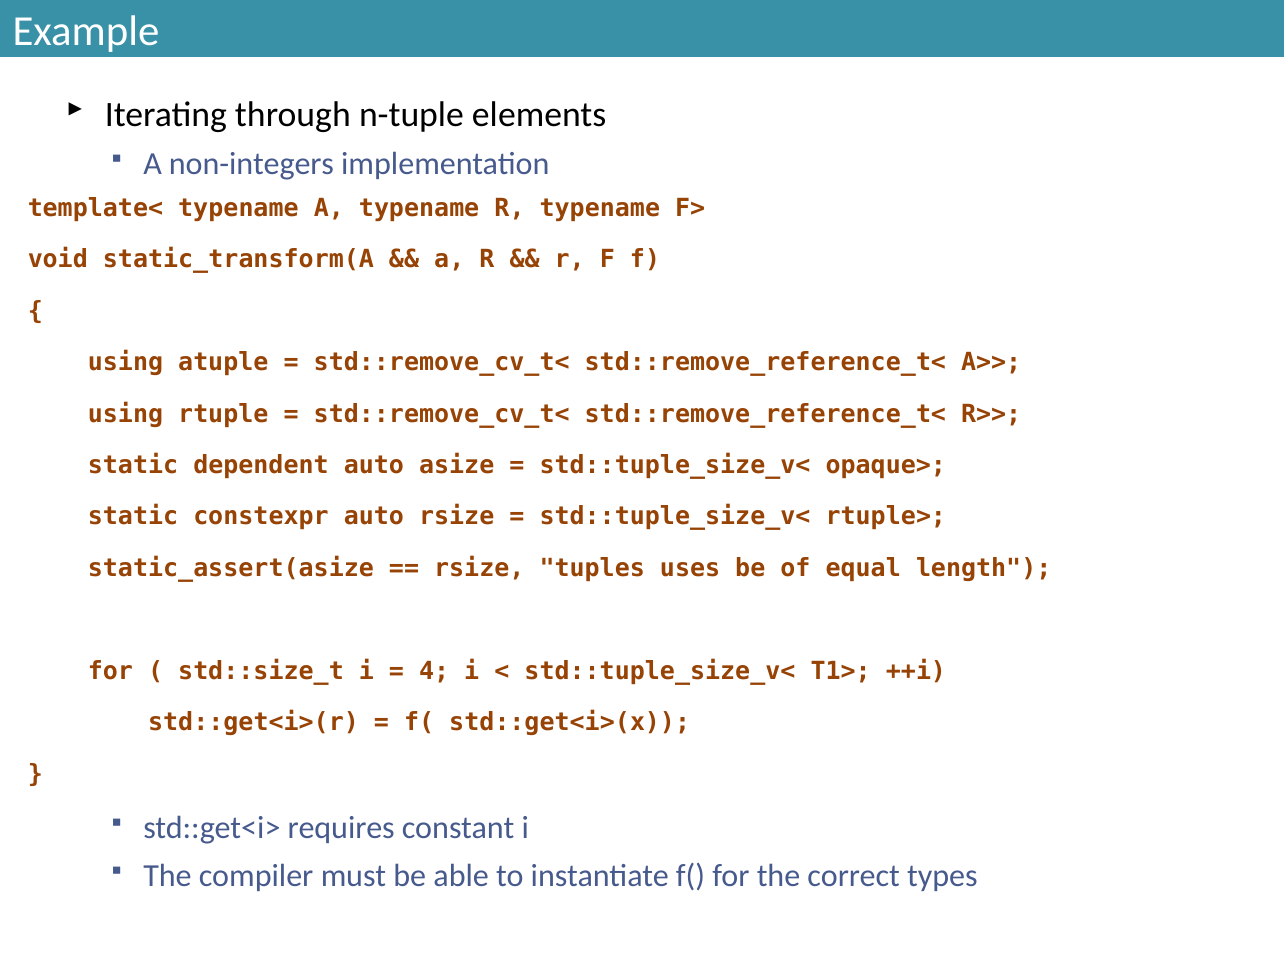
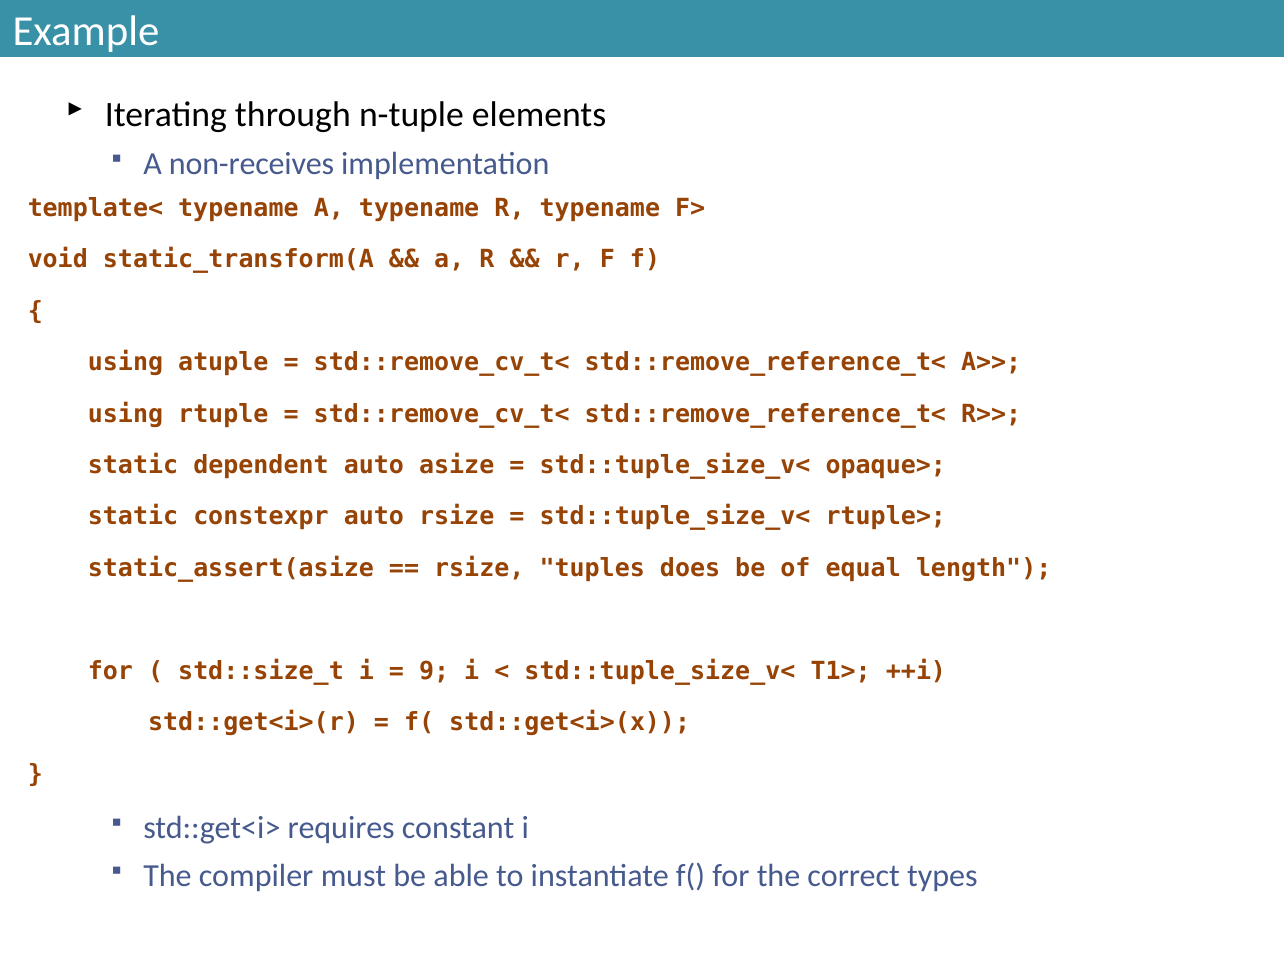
non-integers: non-integers -> non-receives (252, 164)
uses: uses -> does (690, 568)
4: 4 -> 9 (434, 671)
